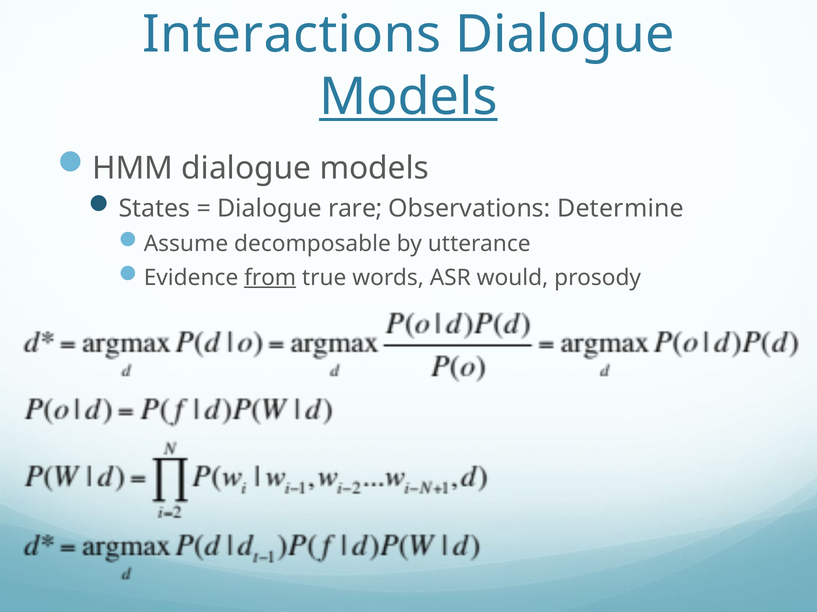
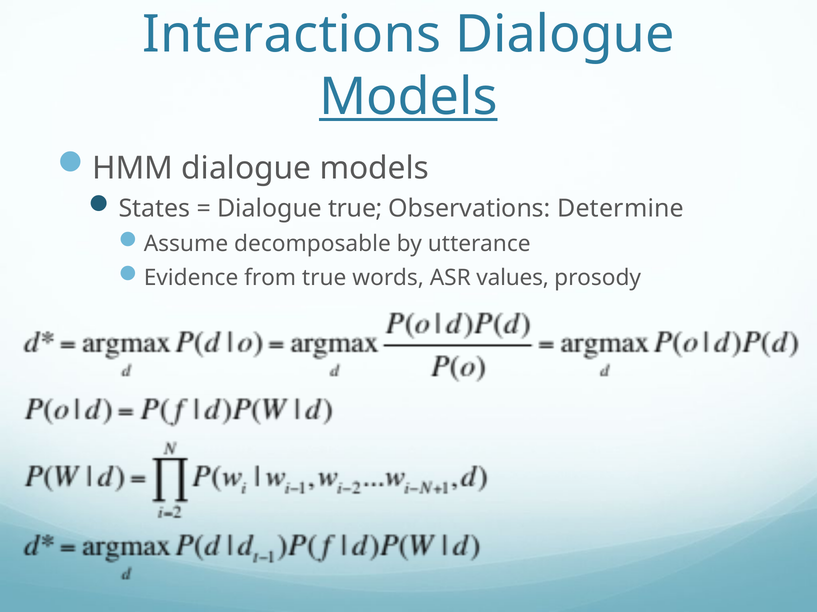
Dialogue rare: rare -> true (355, 209)
from underline: present -> none (270, 278)
would: would -> values (513, 278)
